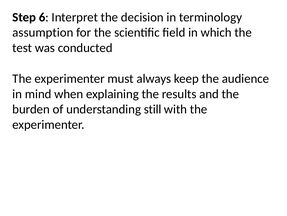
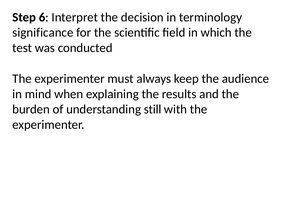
assumption: assumption -> significance (43, 32)
